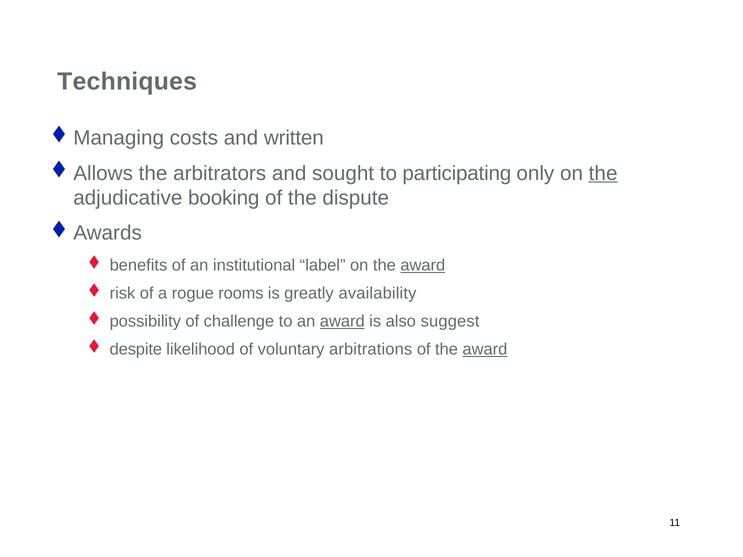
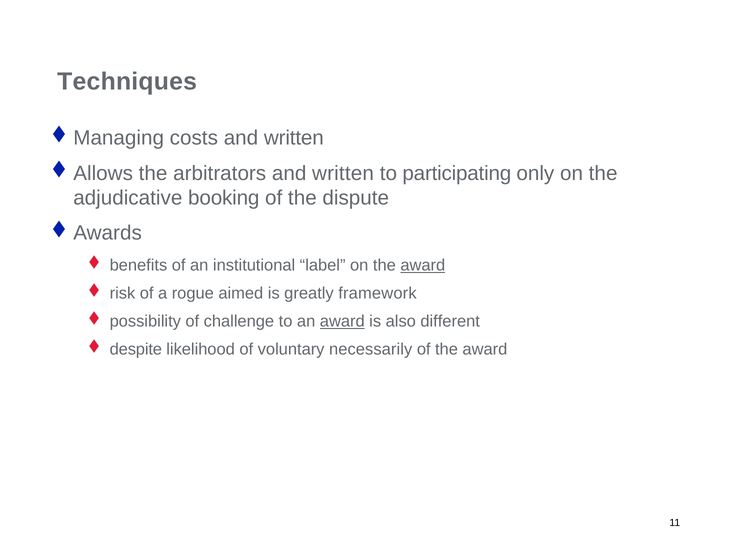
arbitrators and sought: sought -> written (343, 173)
the underline: present -> none (603, 173)
rooms: rooms -> aimed (241, 294)
availability: availability -> framework (377, 294)
suggest: suggest -> different (450, 322)
arbitrations: arbitrations -> necessarily (371, 350)
award underline: present -> none (485, 350)
